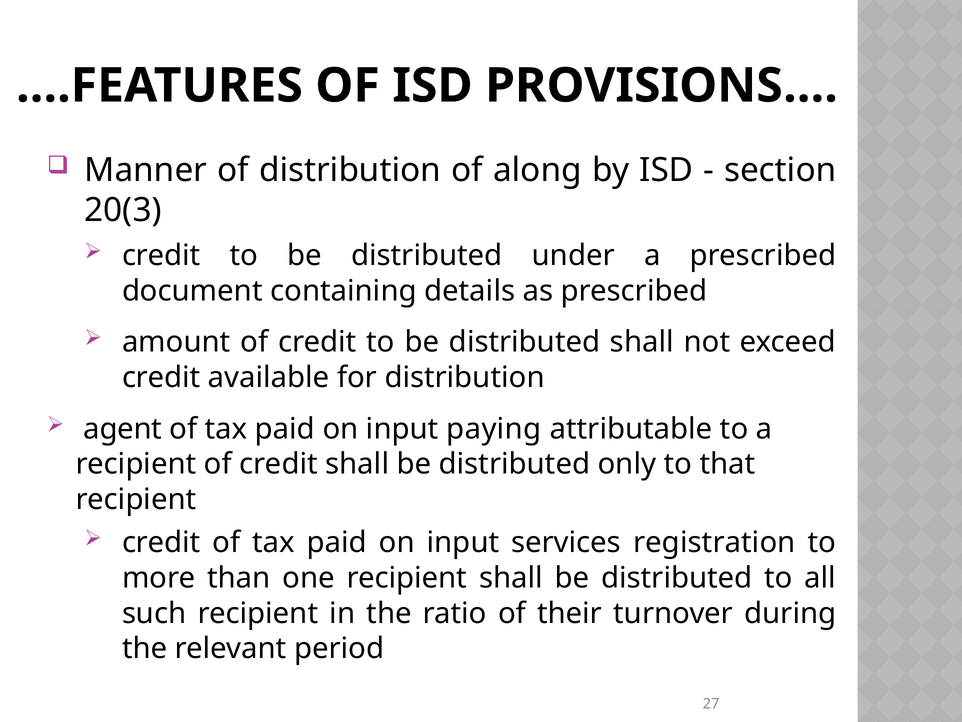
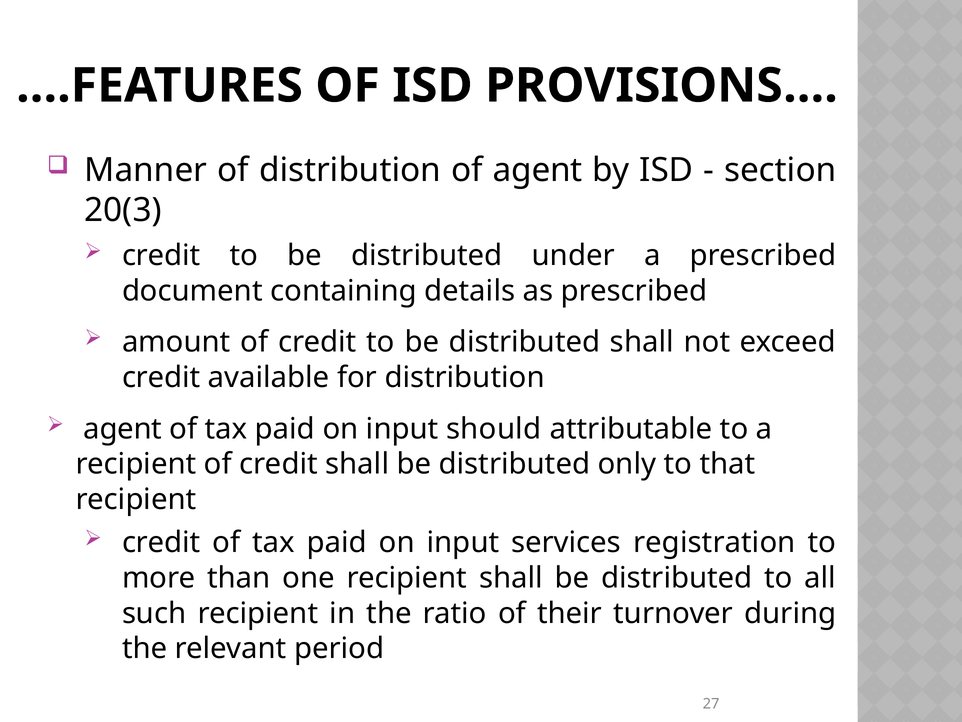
of along: along -> agent (538, 170)
paying: paying -> should (494, 429)
